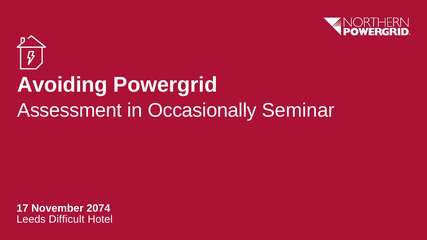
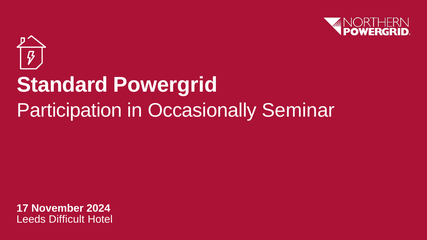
Avoiding: Avoiding -> Standard (62, 85)
Assessment: Assessment -> Participation (70, 111)
2074: 2074 -> 2024 (98, 208)
